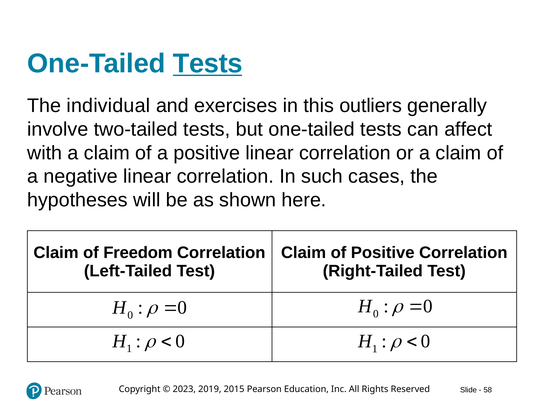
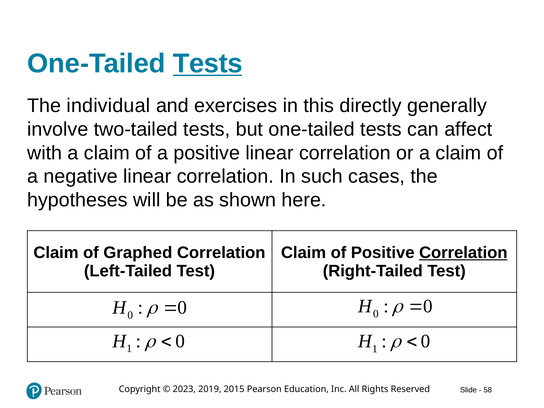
outliers: outliers -> directly (371, 106)
Freedom: Freedom -> Graphed (138, 253)
Correlation underline: none -> present (463, 253)
